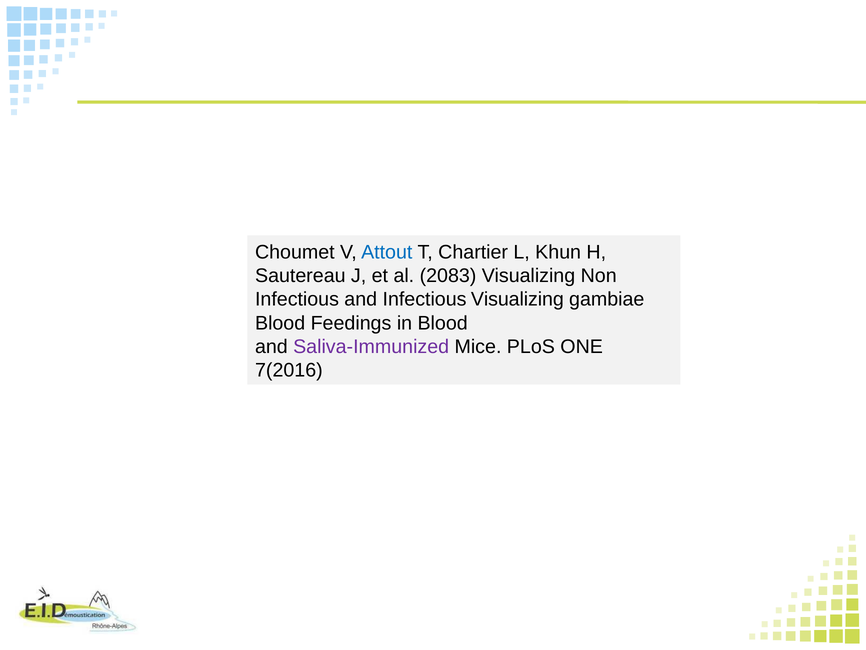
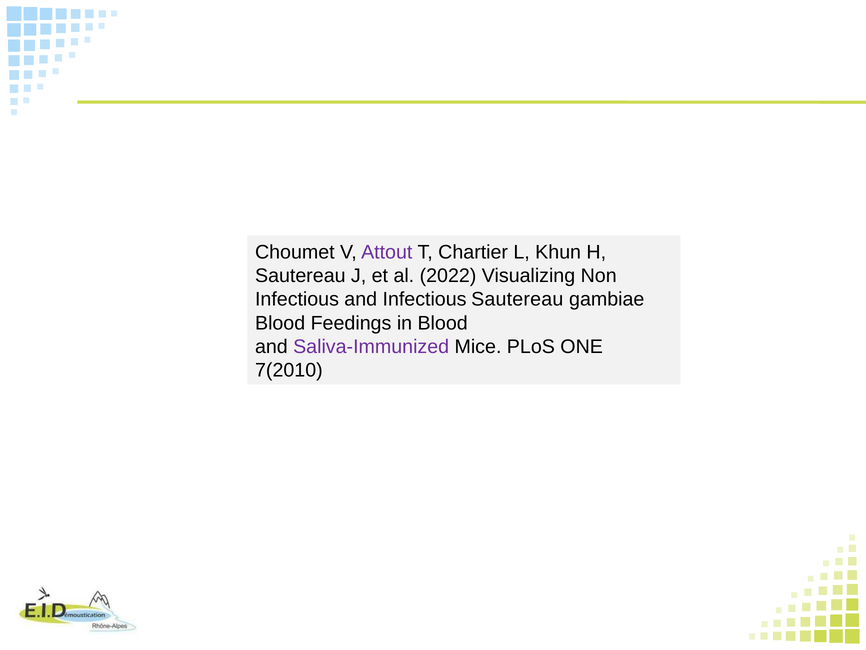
Attout colour: blue -> purple (387, 252)
2083: 2083 -> 2022 (448, 276)
Infectious Visualizing: Visualizing -> Sautereau (517, 299)
7(2016: 7(2016 -> 7(2010 (289, 370)
